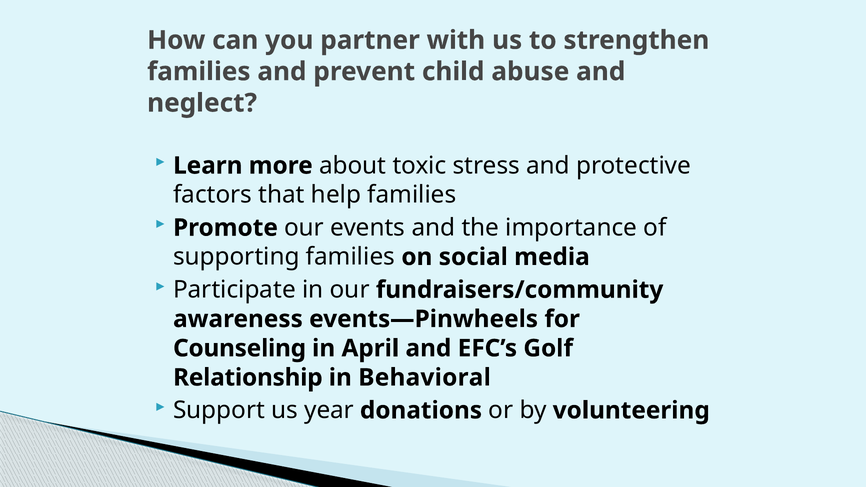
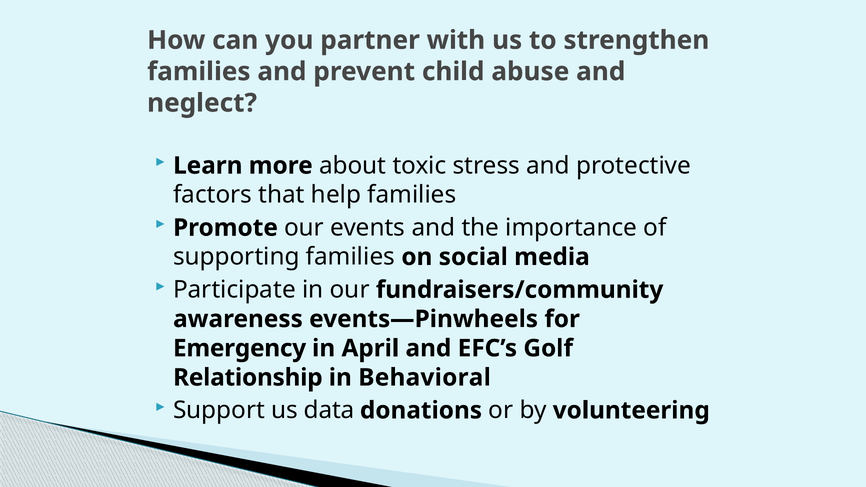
Counseling: Counseling -> Emergency (240, 348)
year: year -> data (329, 410)
